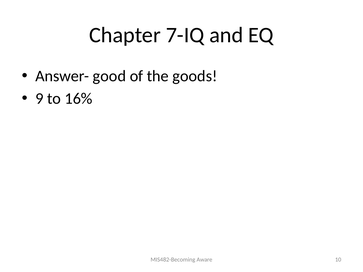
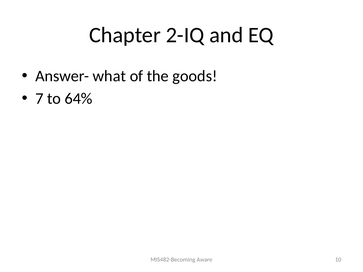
7-IQ: 7-IQ -> 2-IQ (185, 35)
good: good -> what (109, 76)
9: 9 -> 7 (39, 99)
16%: 16% -> 64% (79, 99)
